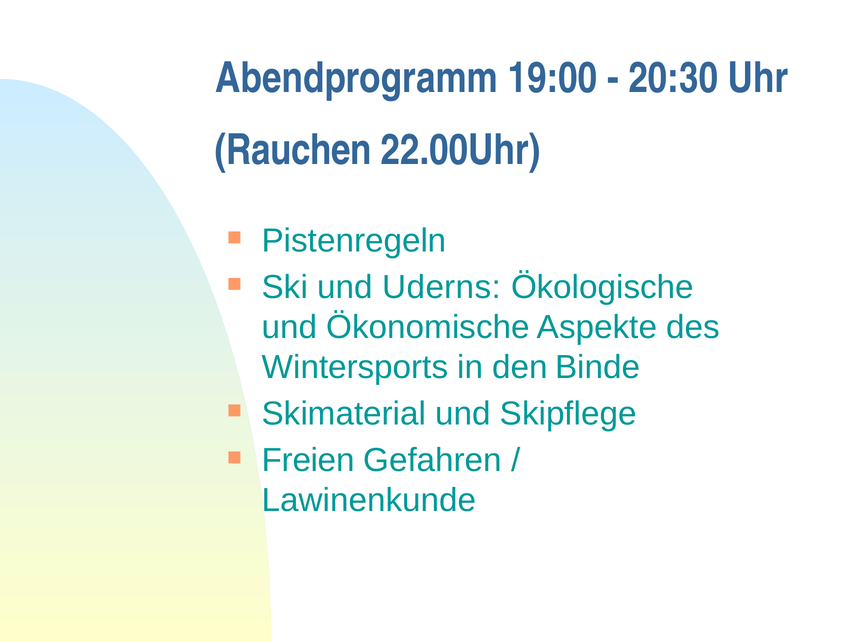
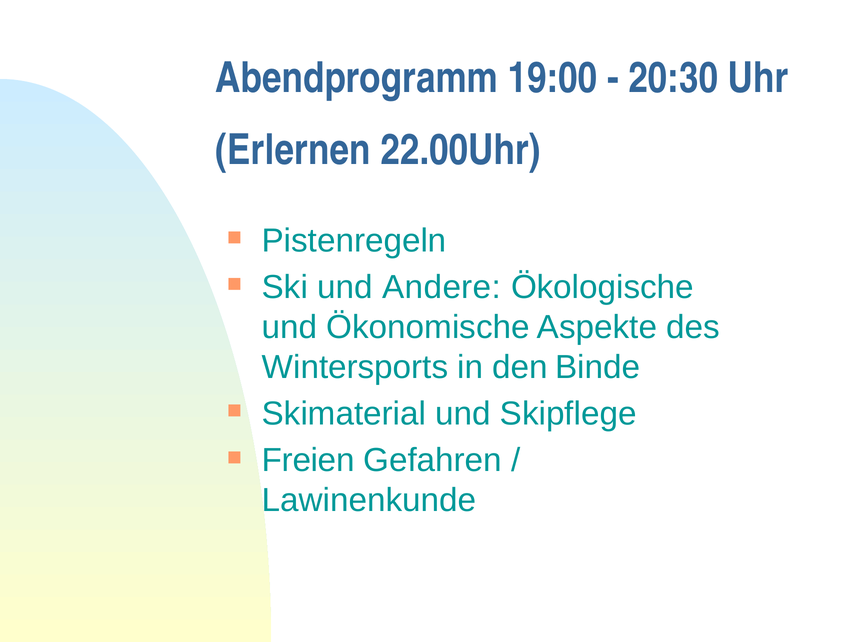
Rauchen: Rauchen -> Erlernen (293, 150)
Uderns: Uderns -> Andere (442, 287)
